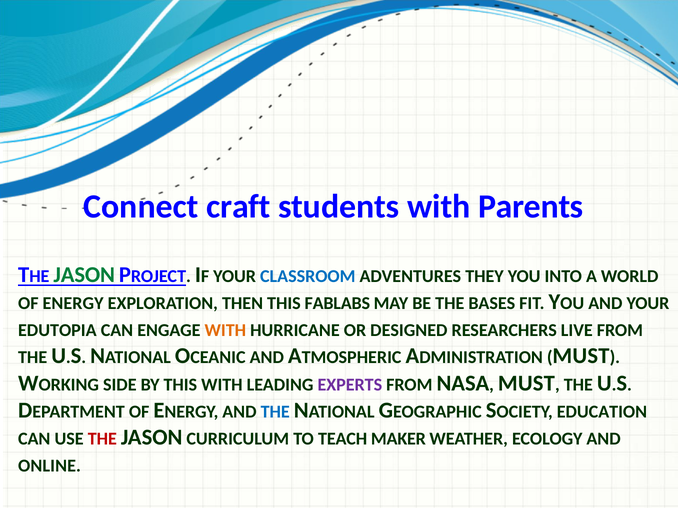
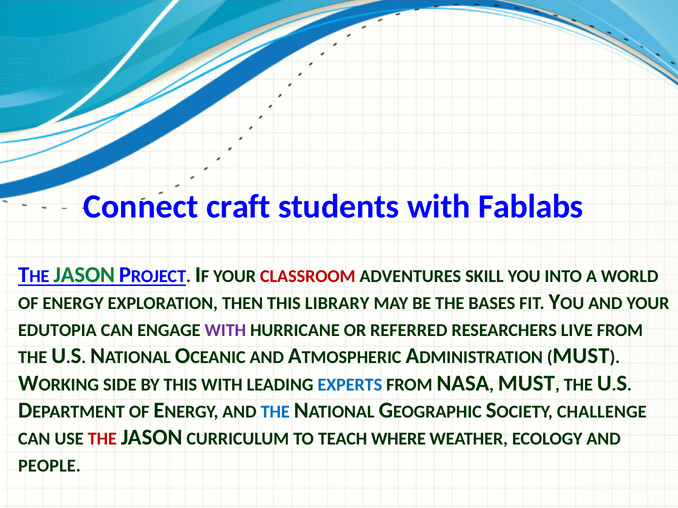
Parents: Parents -> Fablabs (531, 207)
CLASSROOM colour: blue -> red (308, 277)
THEY: THEY -> SKILL (484, 277)
FABLABS: FABLABS -> LIBRARY (337, 304)
WITH colour: orange -> purple (225, 331)
DESIGNED: DESIGNED -> REFERRED (409, 331)
EXPERTS colour: purple -> blue (350, 385)
EDUCATION: EDUCATION -> CHALLENGE (602, 412)
MAKER: MAKER -> WHERE (398, 439)
ONLINE: ONLINE -> PEOPLE (49, 466)
